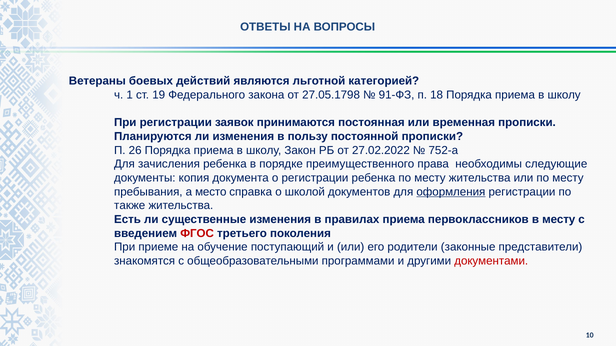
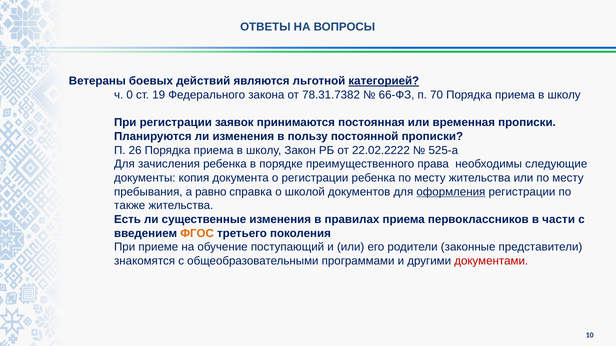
категорией underline: none -> present (384, 81)
1: 1 -> 0 (130, 95)
27.05.1798: 27.05.1798 -> 78.31.7382 (331, 95)
91-ФЗ: 91-ФЗ -> 66-ФЗ (397, 95)
18: 18 -> 70 (437, 95)
27.02.2022: 27.02.2022 -> 22.02.2222 (381, 151)
752-а: 752-а -> 525-а (443, 151)
место: место -> равно (211, 192)
в месту: месту -> части (559, 220)
ФГОС colour: red -> orange (197, 234)
